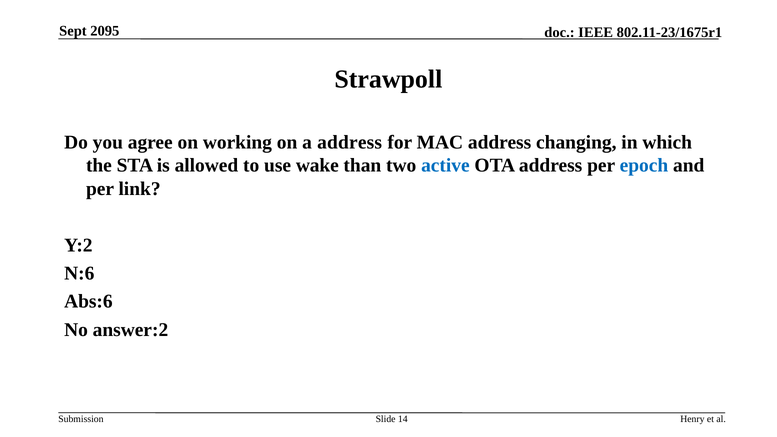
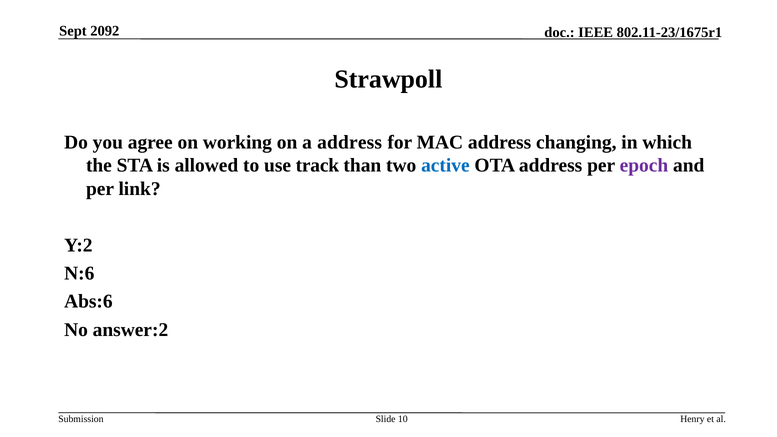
2095: 2095 -> 2092 (105, 31)
wake: wake -> track (317, 166)
epoch colour: blue -> purple (644, 166)
14: 14 -> 10 (403, 419)
